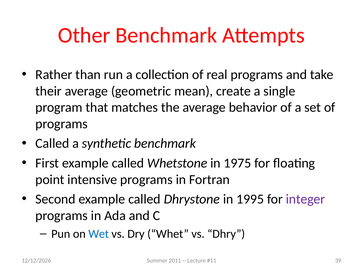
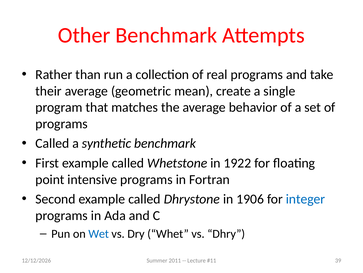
1975: 1975 -> 1922 (237, 163)
1995: 1995 -> 1906 (250, 199)
integer colour: purple -> blue (305, 199)
